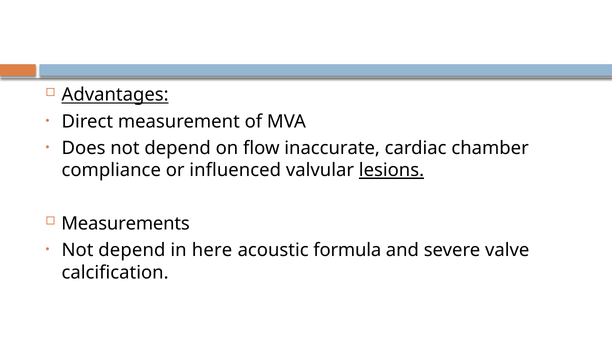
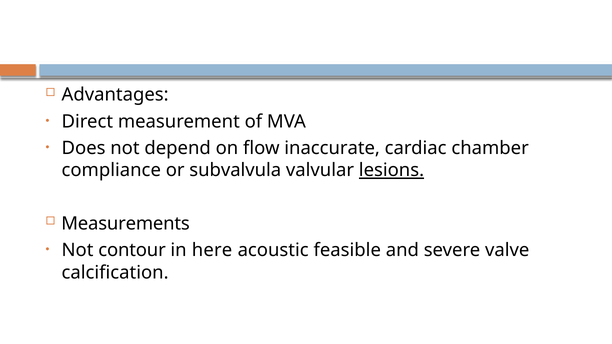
Advantages underline: present -> none (115, 95)
influenced: influenced -> subvalvula (235, 170)
depend: depend -> contour (132, 250)
formula: formula -> feasible (347, 250)
